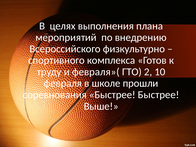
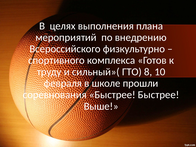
февраля»(: февраля»( -> сильный»( (96, 72)
2: 2 -> 8 (148, 72)
